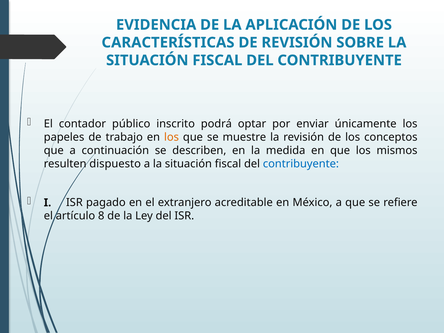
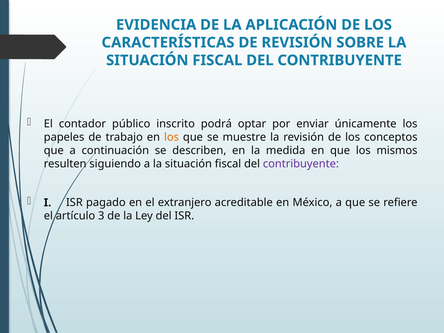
dispuesto: dispuesto -> siguiendo (115, 164)
contribuyente colour: blue -> purple (301, 164)
8: 8 -> 3 (101, 216)
